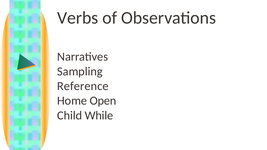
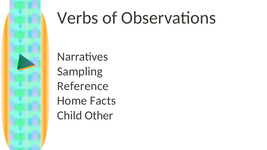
Open: Open -> Facts (103, 101)
While: While -> Other (99, 116)
